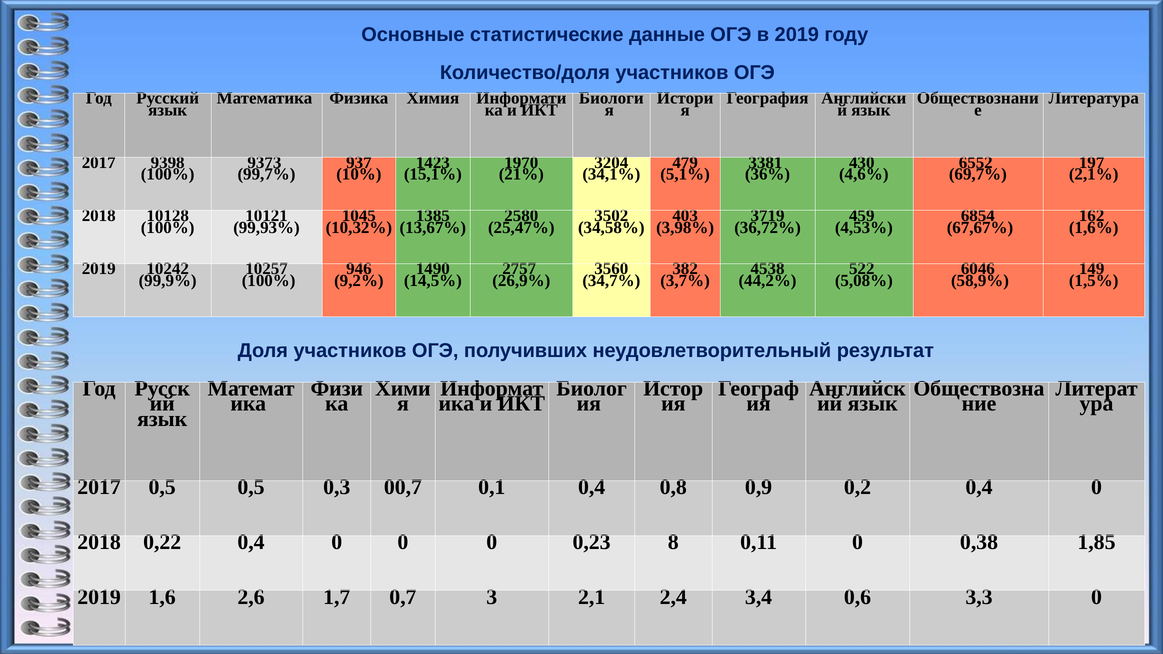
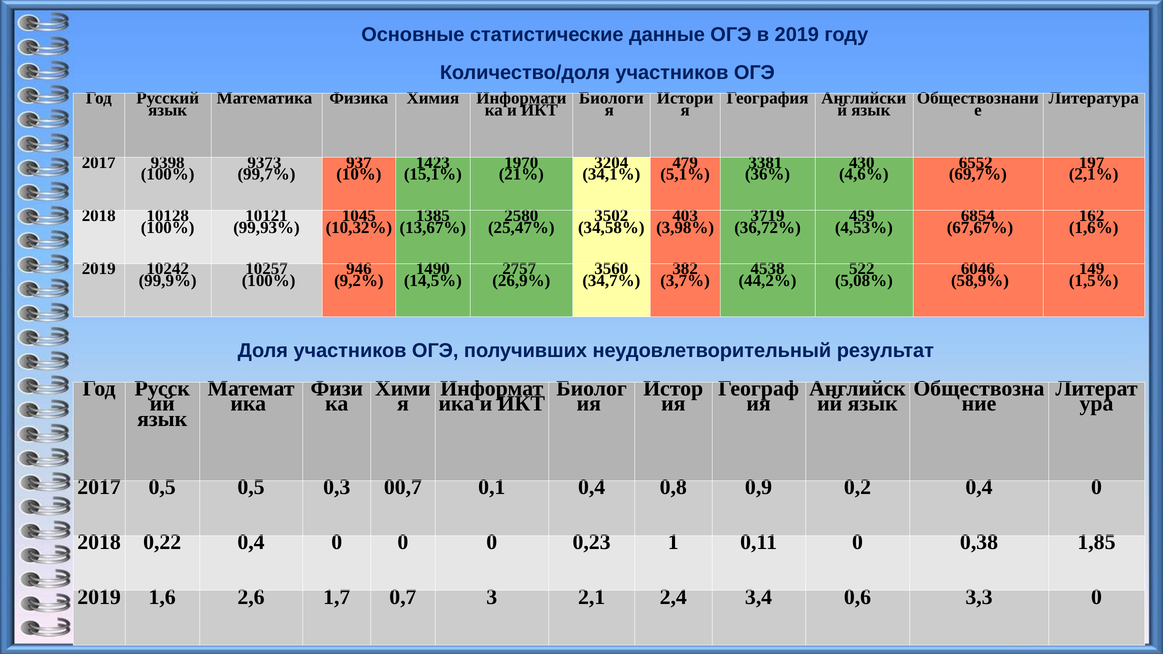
8: 8 -> 1 (673, 542)
